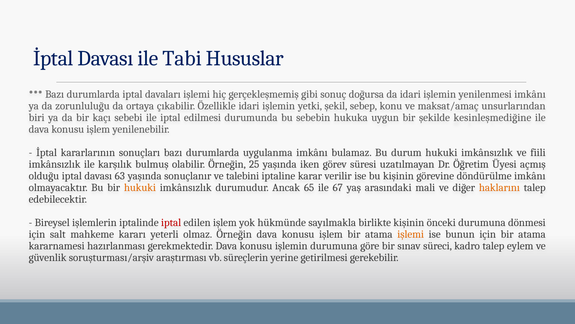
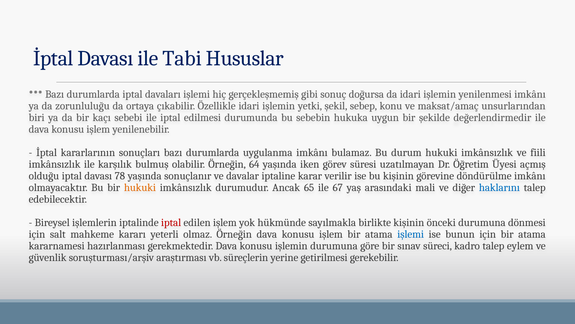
kesinleşmediğine: kesinleşmediğine -> değerlendirmedir (492, 117)
25: 25 -> 64 (254, 164)
63: 63 -> 78 (120, 175)
talebini: talebini -> davalar (243, 175)
haklarını colour: orange -> blue (499, 187)
işlemi colour: orange -> blue (411, 234)
